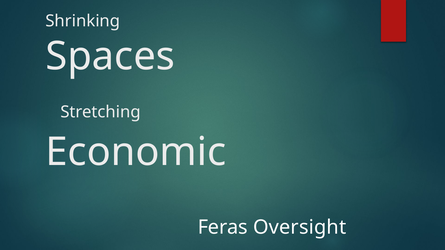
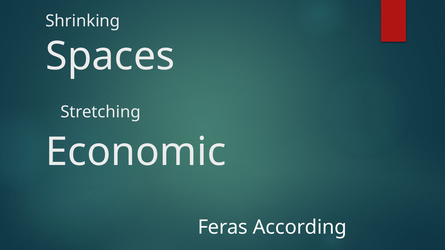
Oversight: Oversight -> According (300, 228)
